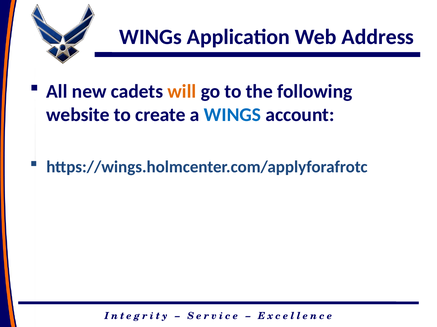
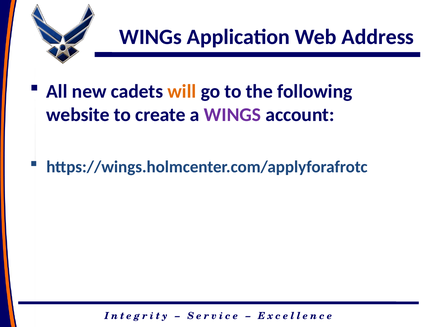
WINGS colour: blue -> purple (232, 115)
